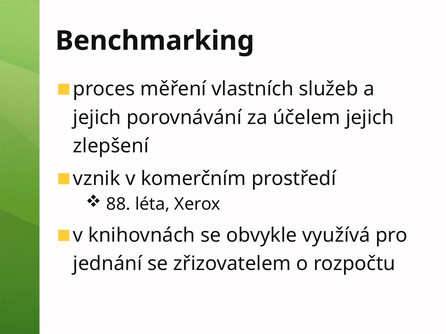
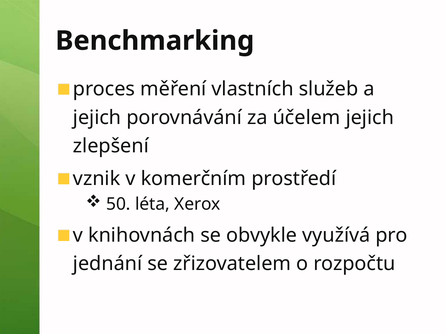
88: 88 -> 50 (118, 204)
